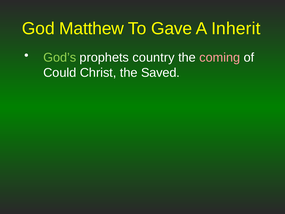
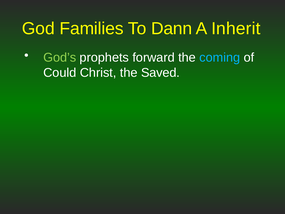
Matthew: Matthew -> Families (92, 29)
Gave: Gave -> Dann (172, 29)
country: country -> forward (154, 57)
coming colour: pink -> light blue (220, 57)
